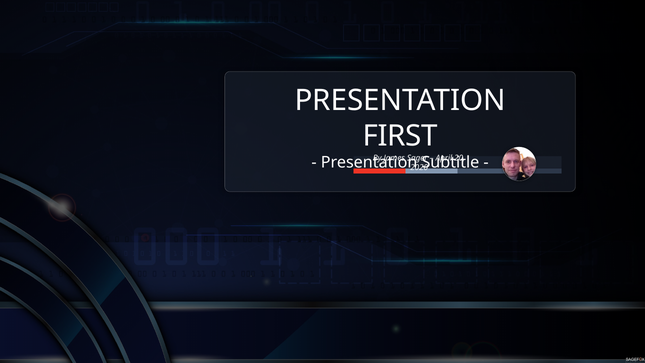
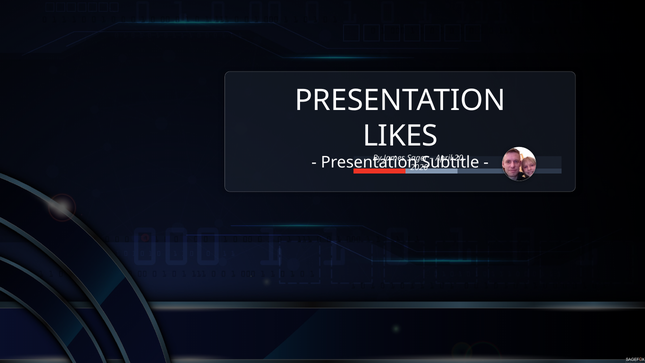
FIRST: FIRST -> LIKES (400, 136)
